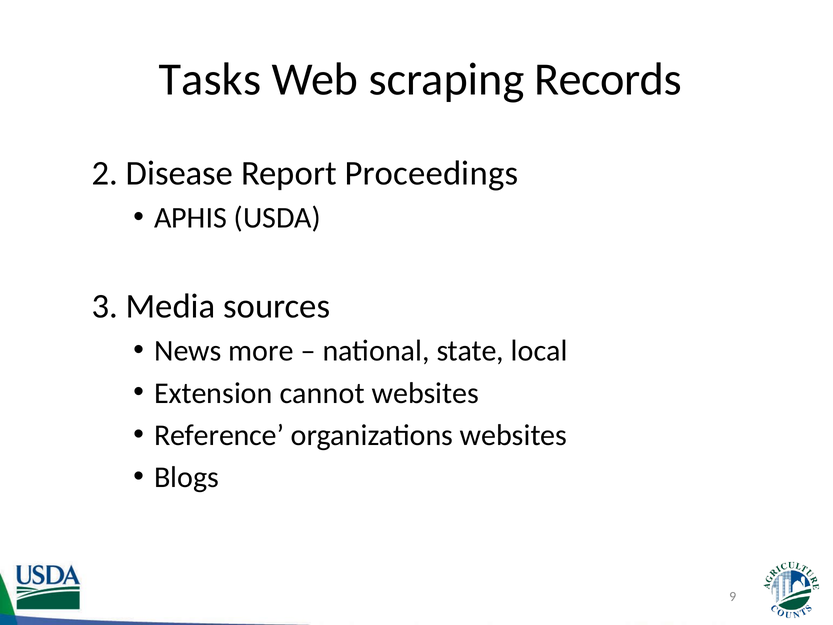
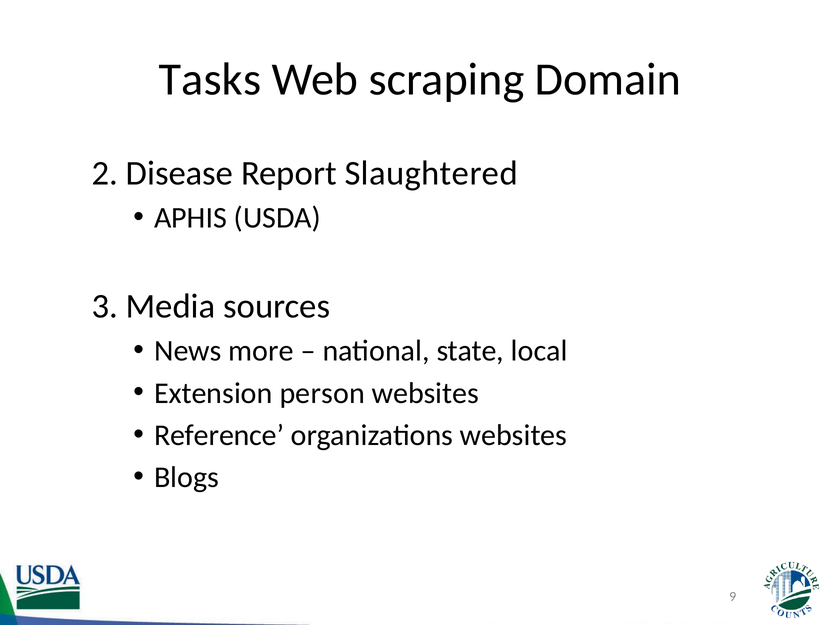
Records: Records -> Domain (608, 80)
Proceedings: Proceedings -> Slaughtered (431, 173)
cannot: cannot -> person (322, 393)
